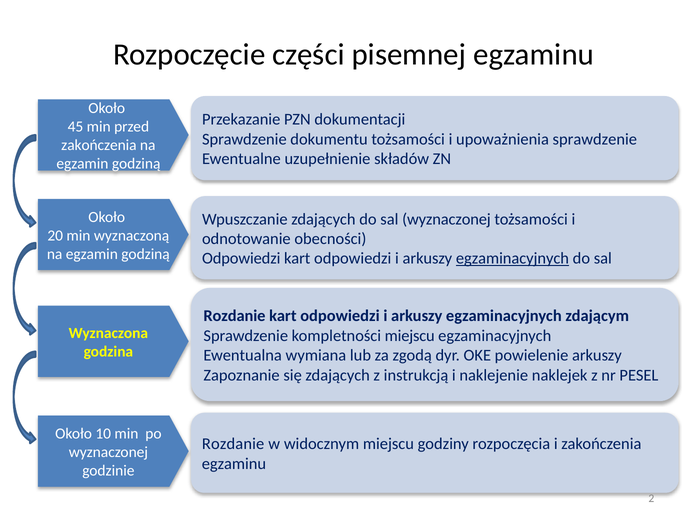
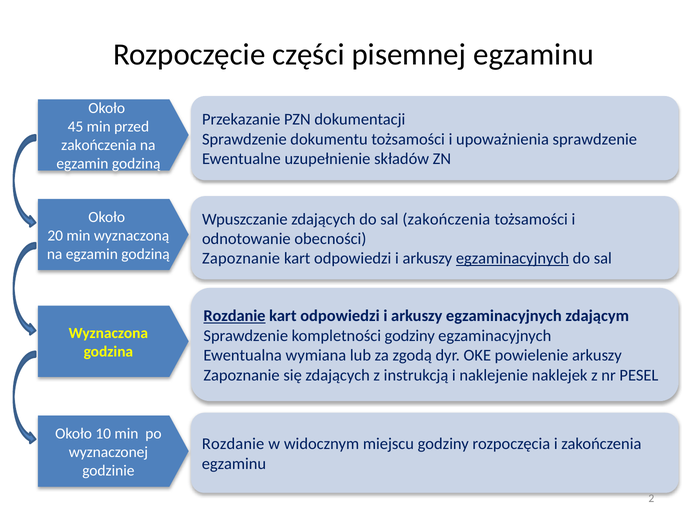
sal wyznaczonej: wyznaczonej -> zakończenia (446, 219)
Odpowiedzi: Odpowiedzi -> Zapoznanie (241, 259)
Rozdanie underline: none -> present (234, 316)
kompletności miejscu: miejscu -> godziny (410, 336)
